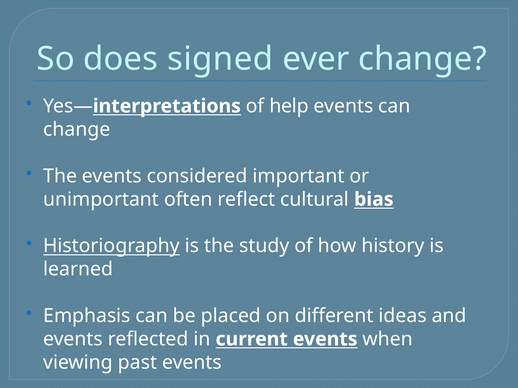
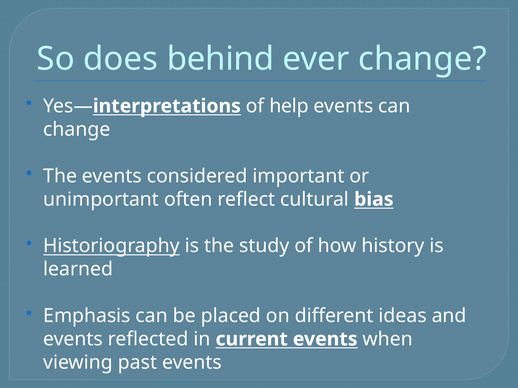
signed: signed -> behind (220, 59)
